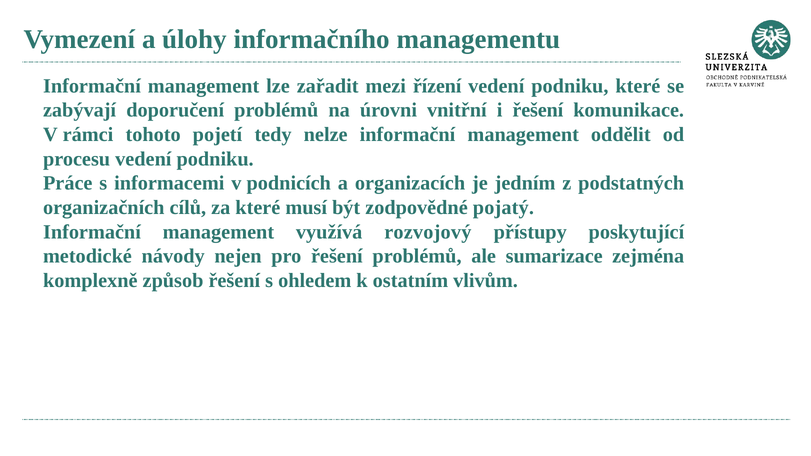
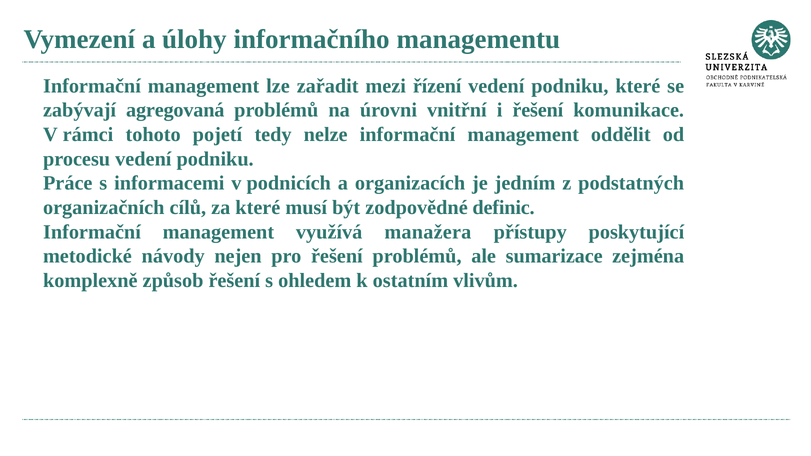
doporučení: doporučení -> agregovaná (175, 110)
pojatý: pojatý -> definic (504, 208)
rozvojový: rozvojový -> manažera (428, 232)
